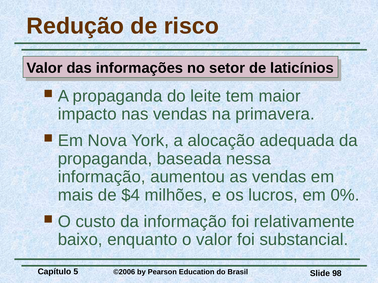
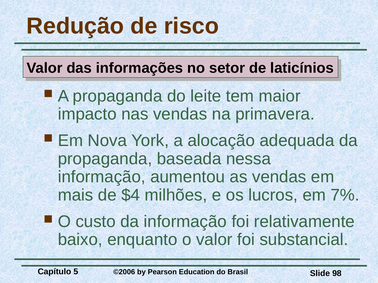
0%: 0% -> 7% (345, 195)
